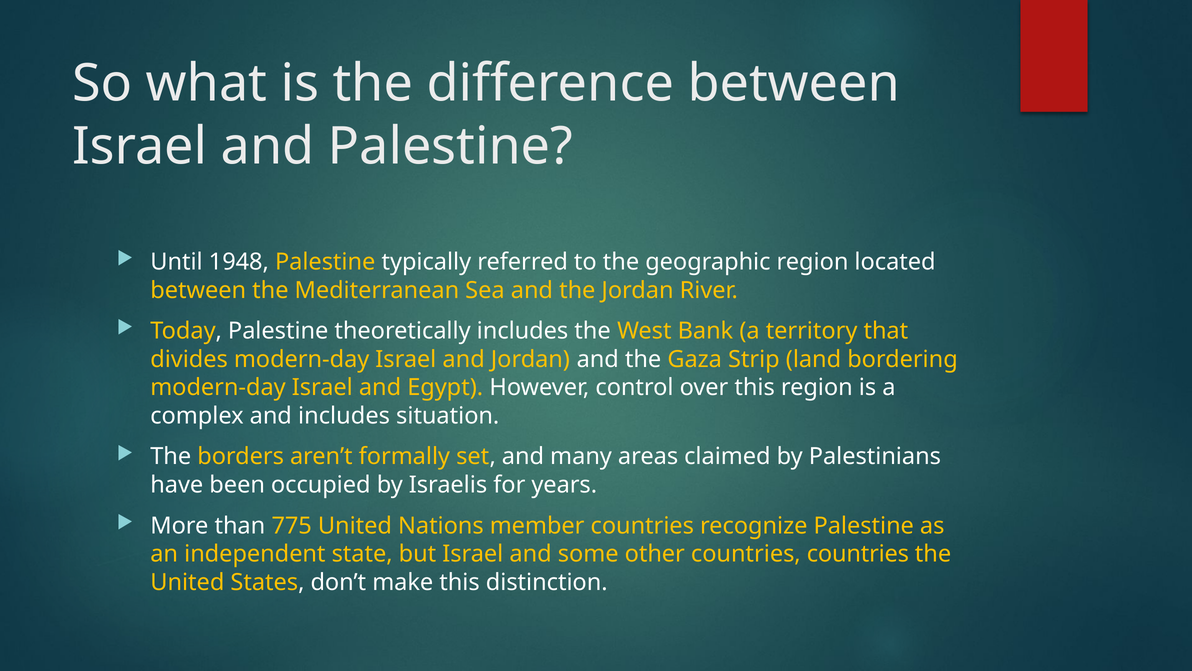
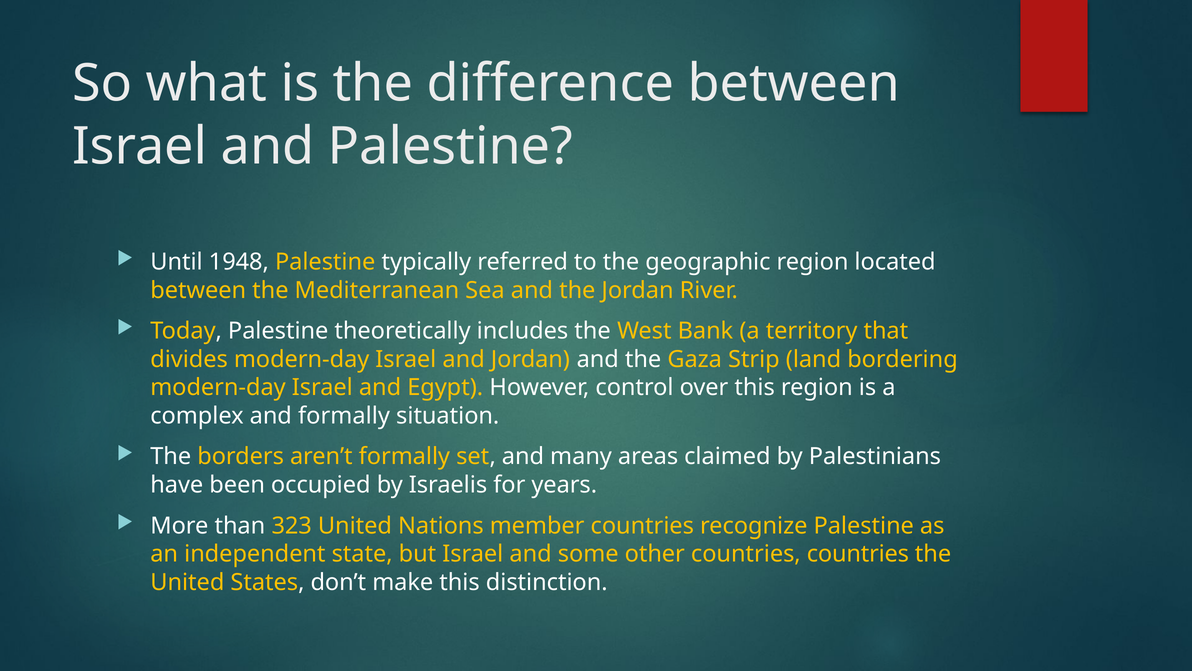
and includes: includes -> formally (344, 416)
775: 775 -> 323 (292, 525)
